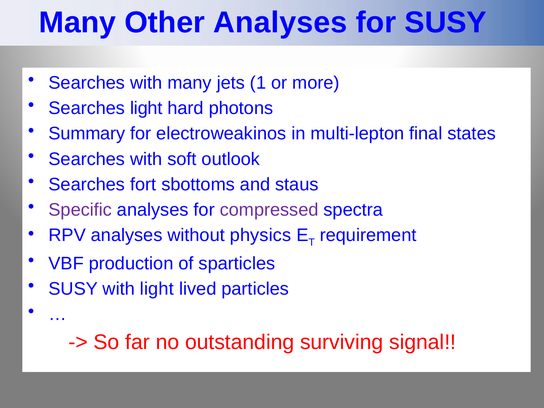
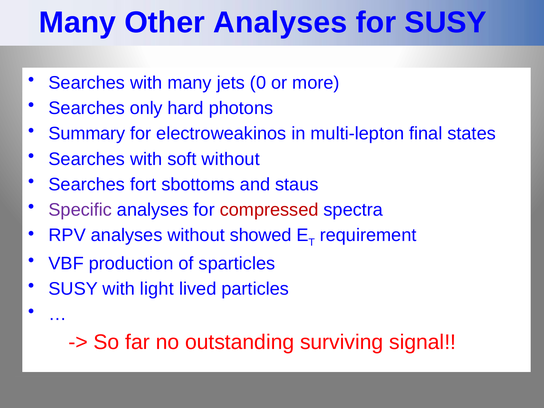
1: 1 -> 0 (258, 83)
Searches light: light -> only (146, 108)
soft outlook: outlook -> without (231, 159)
compressed colour: purple -> red (269, 210)
physics: physics -> showed (261, 235)
